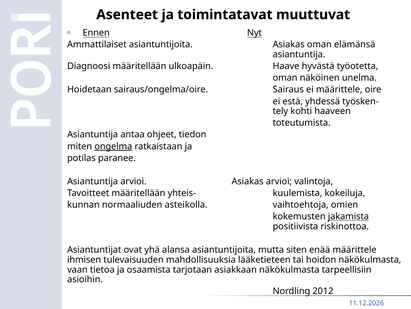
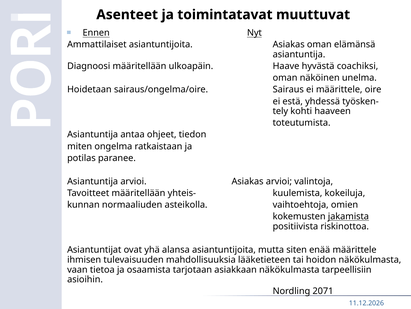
työotetta: työotetta -> coachiksi (358, 66)
ongelma underline: present -> none (113, 146)
2012: 2012 -> 2071 (323, 291)
